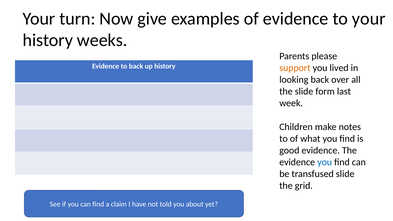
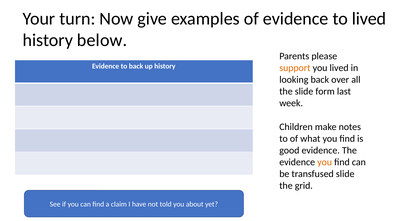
to your: your -> lived (369, 19)
weeks: weeks -> below (102, 40)
you colour: blue -> orange (325, 162)
